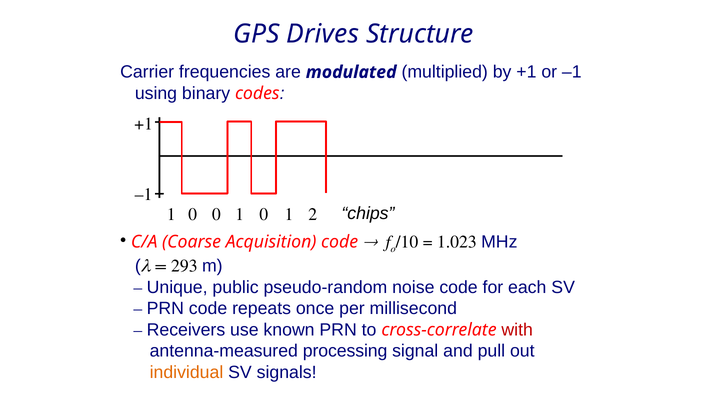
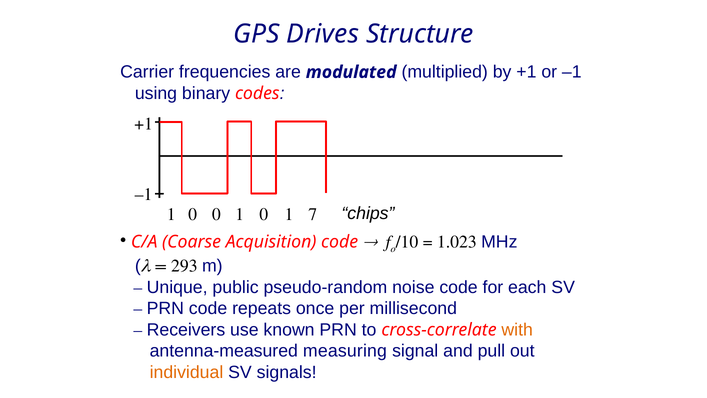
2: 2 -> 7 (313, 214)
with colour: red -> orange (517, 330)
processing: processing -> measuring (345, 351)
